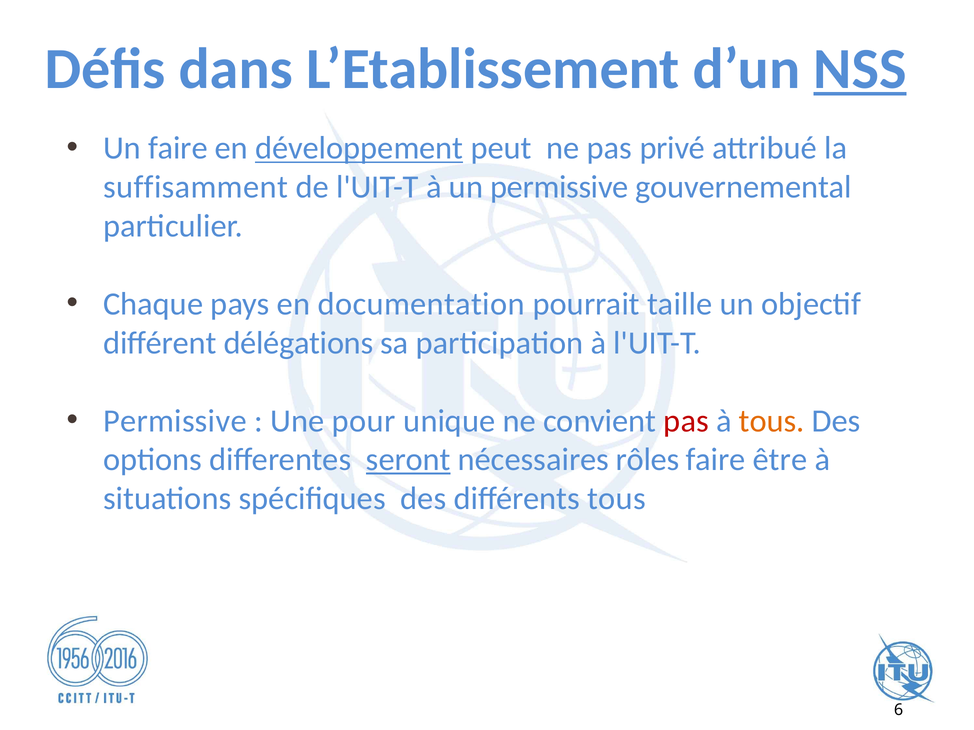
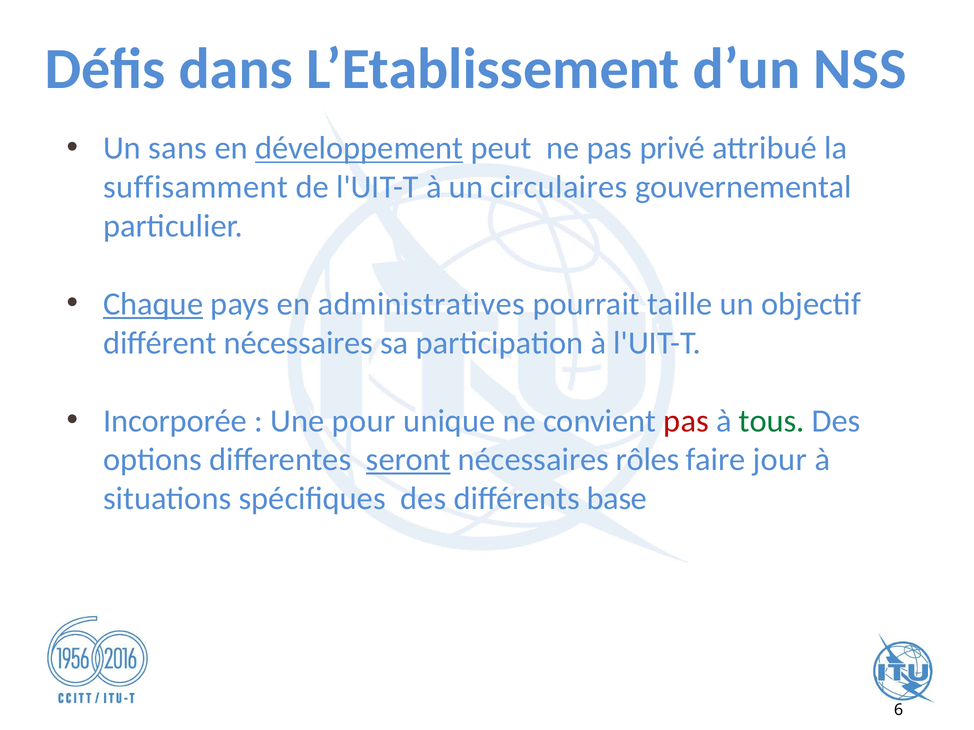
NSS underline: present -> none (860, 69)
Un faire: faire -> sans (178, 148)
un permissive: permissive -> circulaires (559, 187)
Chaque underline: none -> present (153, 304)
documentation: documentation -> administratives (421, 304)
différent délégations: délégations -> nécessaires (298, 343)
Permissive: Permissive -> Incorporée (175, 421)
tous colour: orange -> green (772, 421)
être: être -> jour (780, 460)
différents tous: tous -> base (617, 499)
